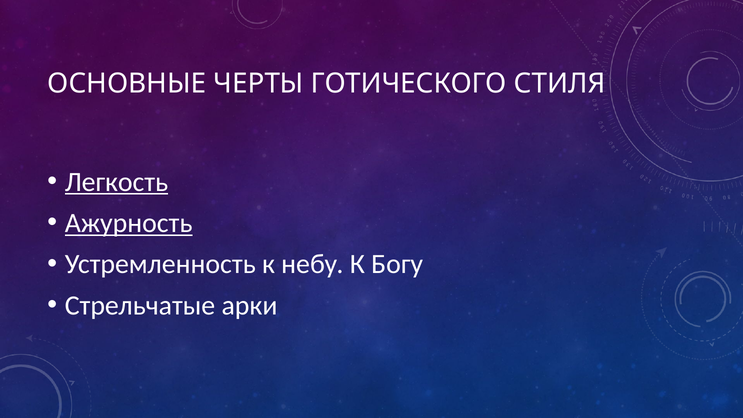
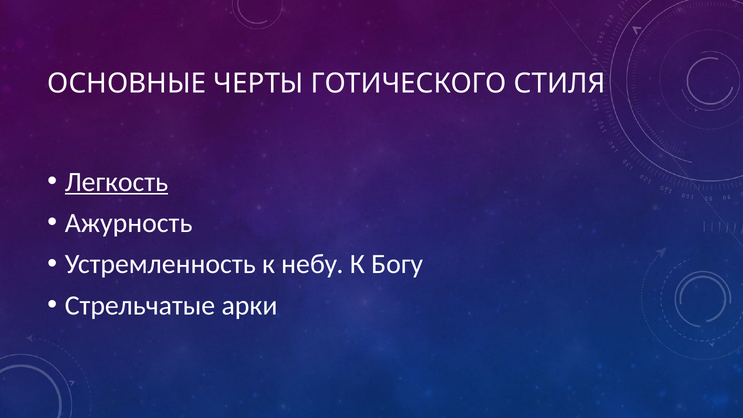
Ажурность underline: present -> none (129, 223)
